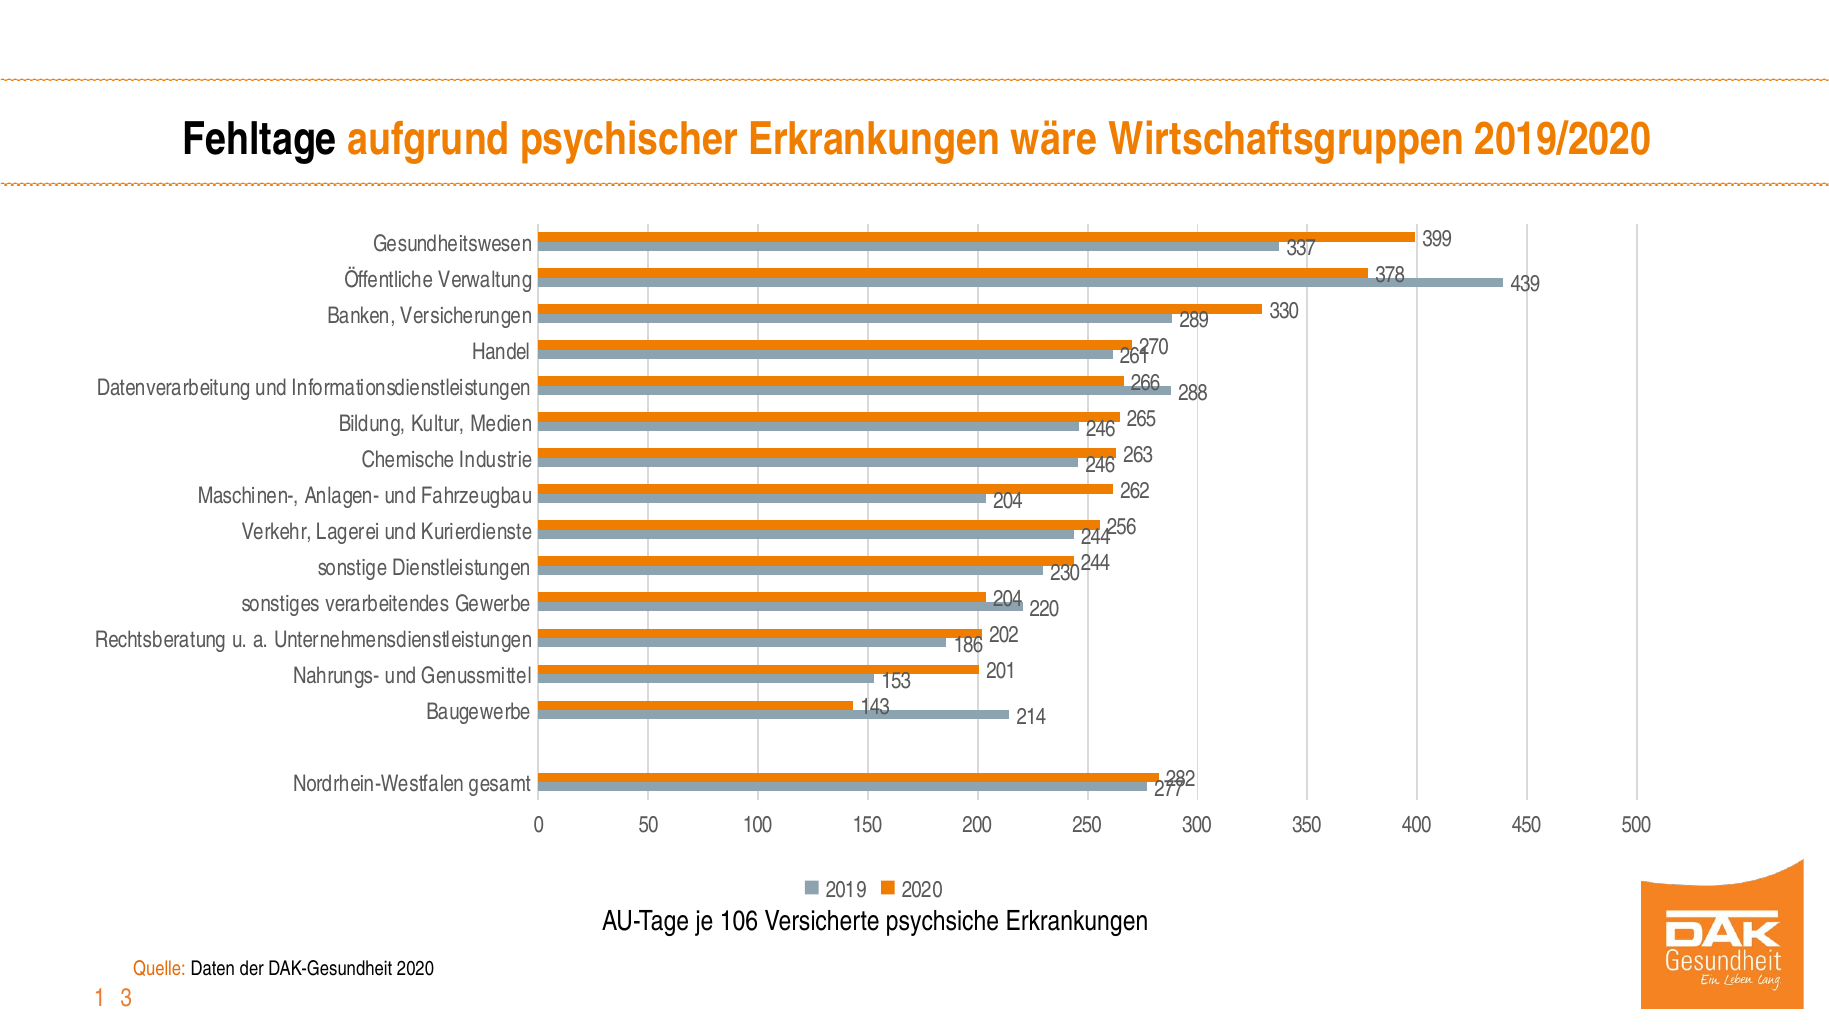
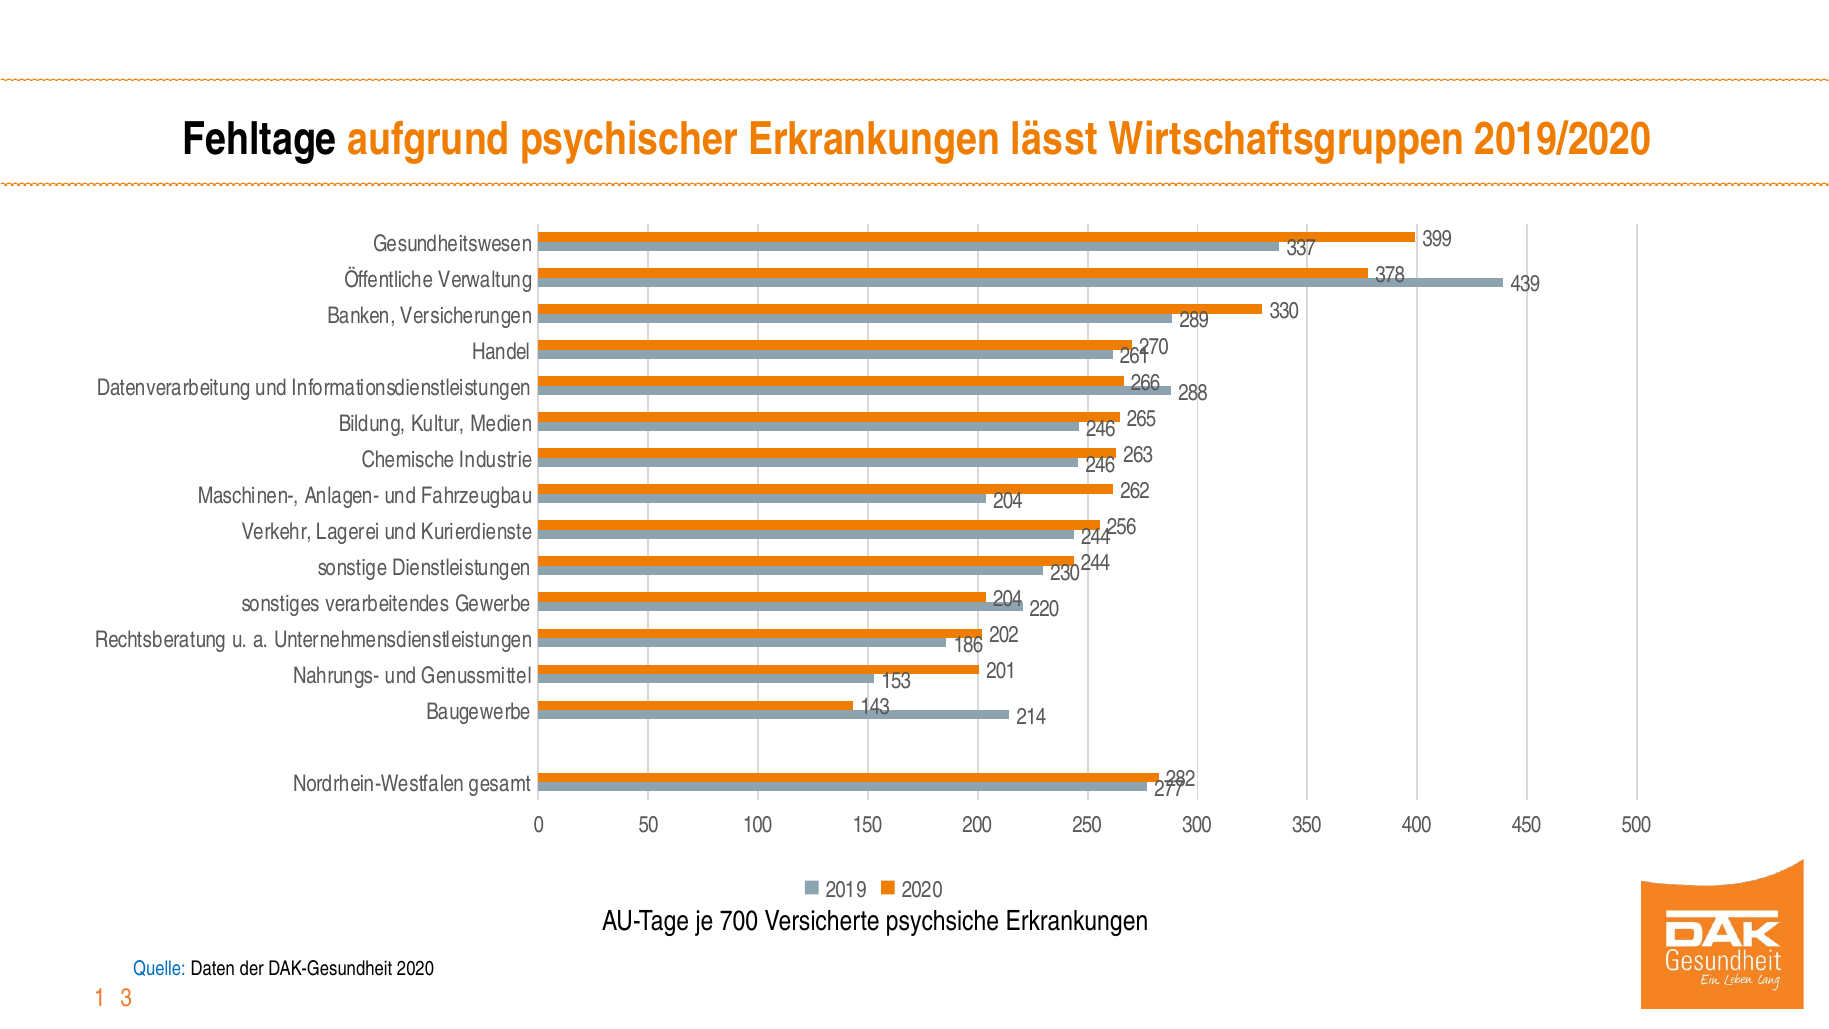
wäre: wäre -> lässt (1054, 140)
106: 106 -> 700 (739, 922)
Quelle colour: orange -> blue (159, 969)
